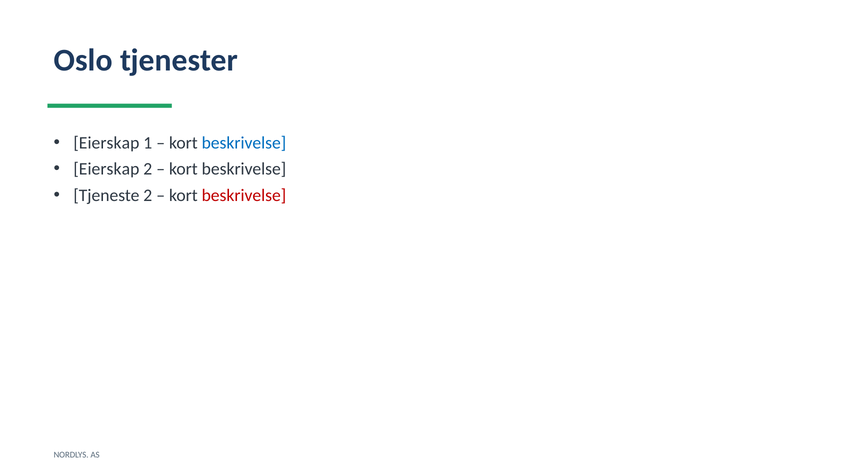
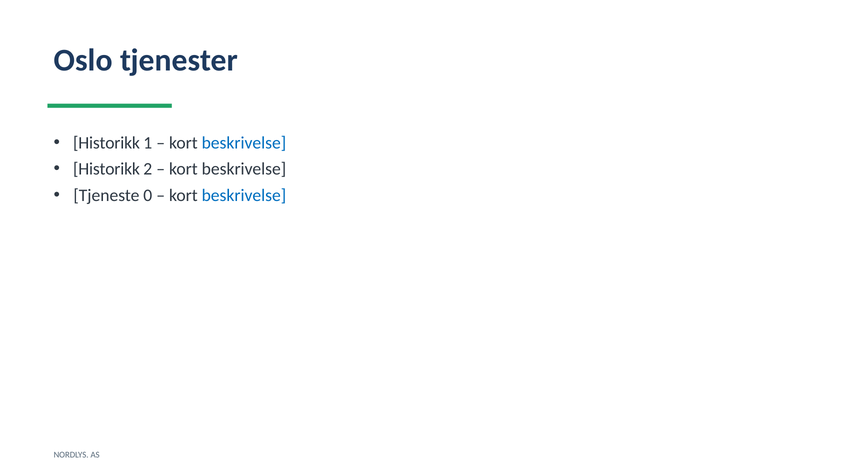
Eierskap: Eierskap -> Historikk (107, 143)
Eierskap: Eierskap -> Historikk (107, 169)
Tjeneste 2: 2 -> 0 (148, 195)
beskrivelse colour: red -> blue (244, 195)
